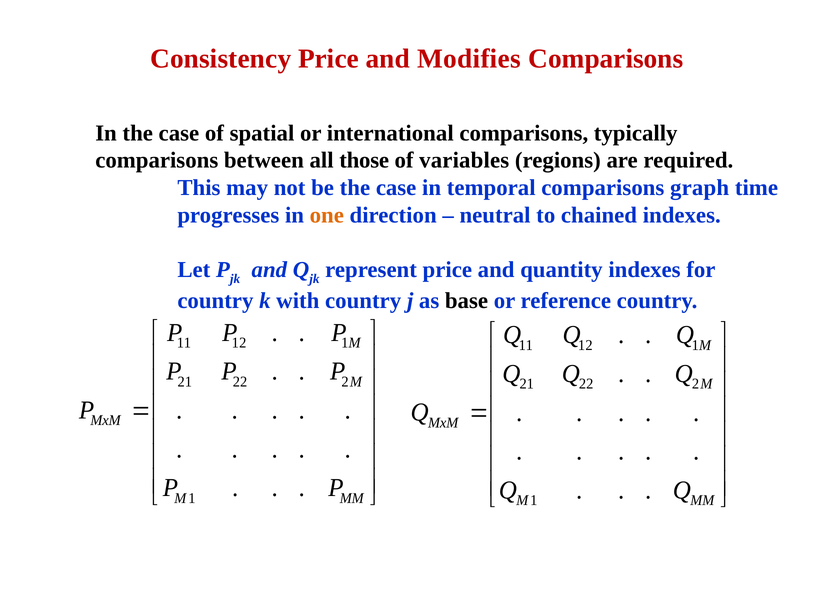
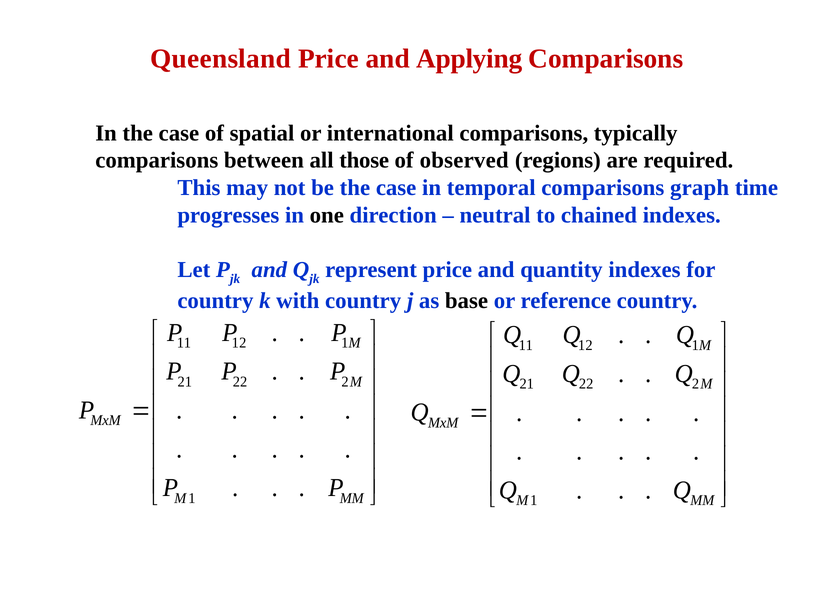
Consistency: Consistency -> Queensland (221, 59)
Modifies: Modifies -> Applying (469, 59)
variables: variables -> observed (464, 161)
one colour: orange -> black (327, 215)
